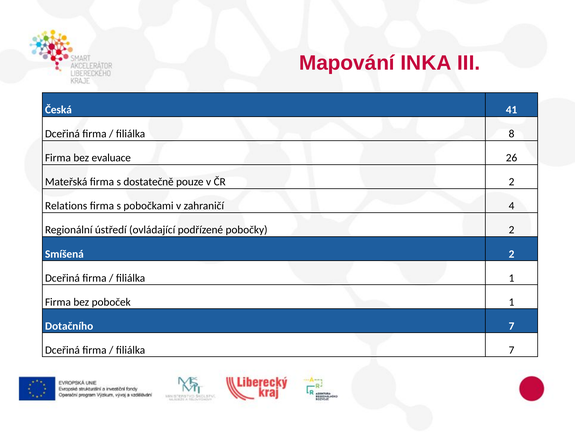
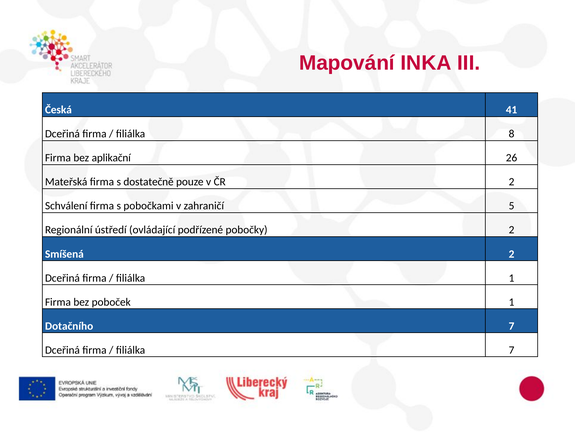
evaluace: evaluace -> aplikační (111, 158)
Relations: Relations -> Schválení (66, 206)
4: 4 -> 5 (512, 206)
